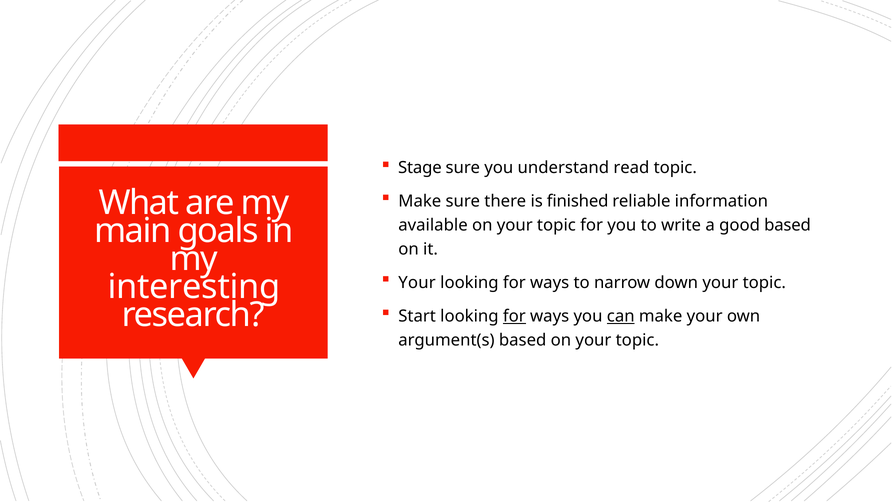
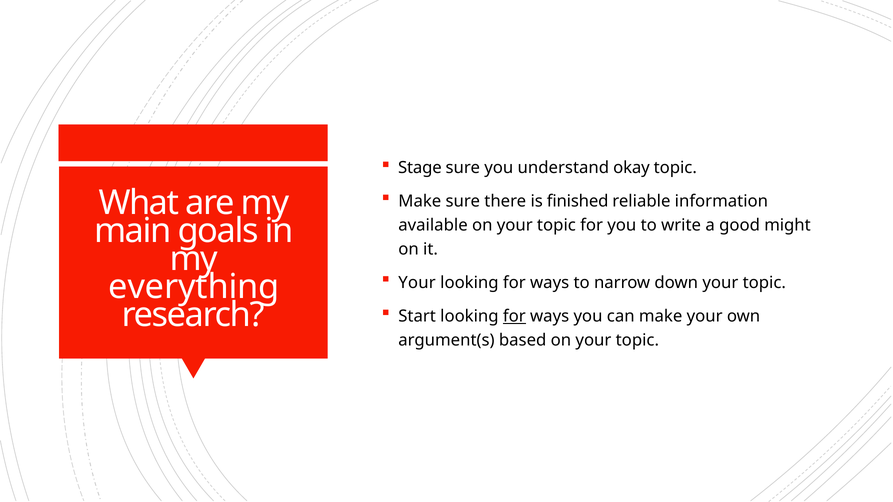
read: read -> okay (631, 168)
good based: based -> might (787, 225)
interesting: interesting -> everything (194, 287)
can underline: present -> none (621, 316)
